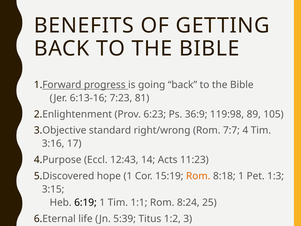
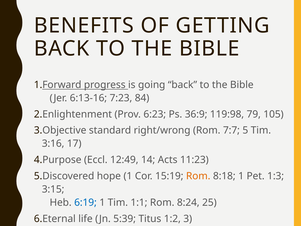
81: 81 -> 84 (142, 98)
89: 89 -> 79 (254, 114)
4: 4 -> 5 (245, 130)
12:43: 12:43 -> 12:49 (124, 160)
6:19 colour: black -> blue (85, 202)
